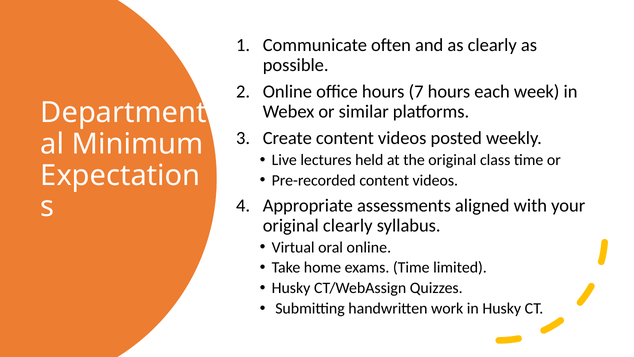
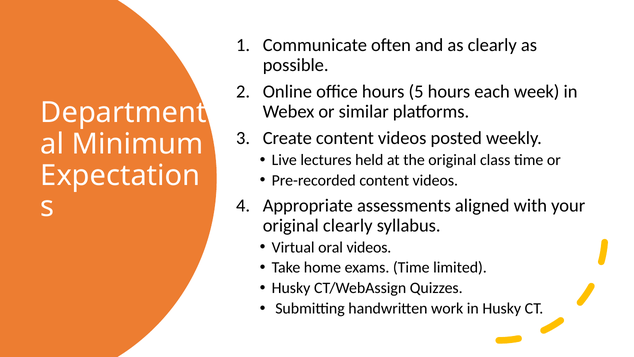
7: 7 -> 5 (416, 91)
oral online: online -> videos (369, 247)
